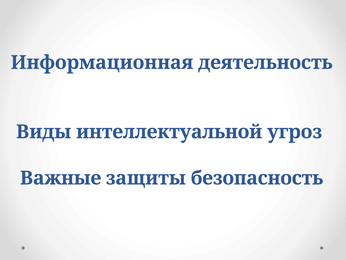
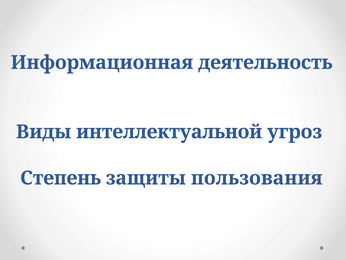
Важные: Важные -> Степень (61, 178)
безопасность: безопасность -> пользования (257, 178)
